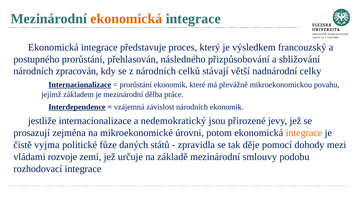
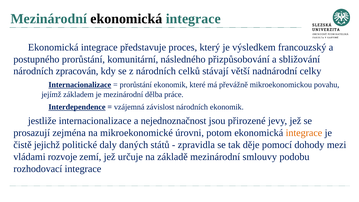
ekonomická colour: orange -> black (126, 19)
přehlasován: přehlasován -> komunitární (133, 59)
nedemokratický: nedemokratický -> nejednoznačnost (174, 121)
vyjma: vyjma -> jejichž (47, 145)
fůze: fůze -> daly (108, 145)
